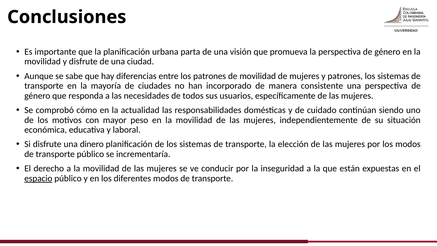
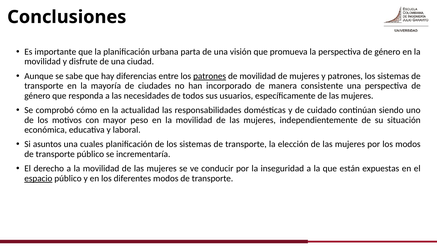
patrones underline: none -> present (210, 76)
Si disfrute: disfrute -> asuntos (47, 144)
dinero: dinero -> cuales (92, 144)
